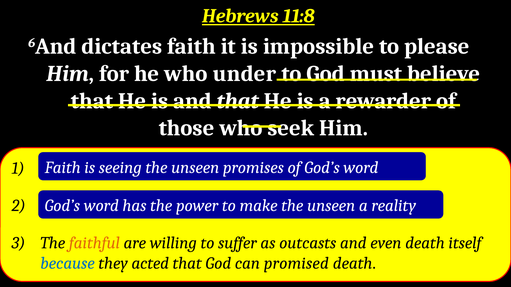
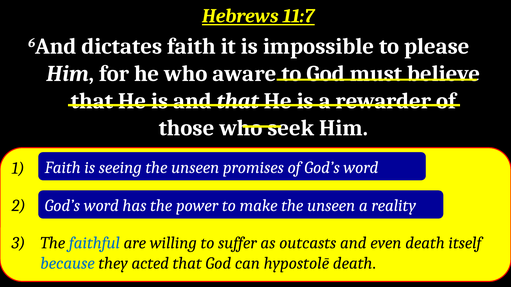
11:8: 11:8 -> 11:7 (299, 16)
under: under -> aware (244, 74)
faithful colour: orange -> blue (94, 243)
promised: promised -> hypostolē (296, 264)
